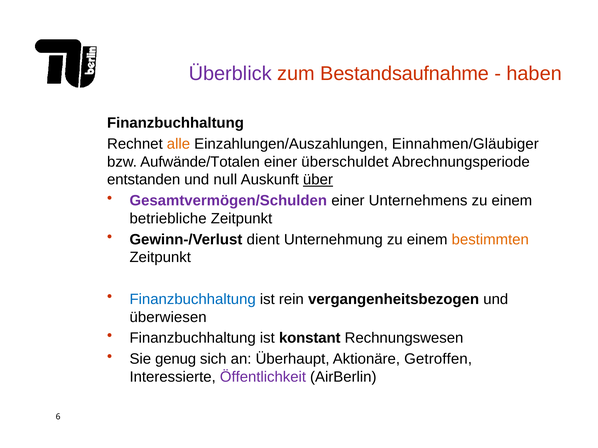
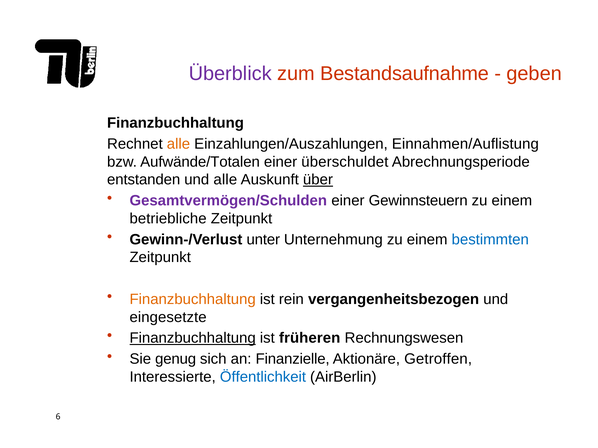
haben: haben -> geben (534, 74)
Einnahmen/Gläubiger: Einnahmen/Gläubiger -> Einnahmen/Auflistung (465, 144)
und null: null -> alle (225, 180)
Unternehmens: Unternehmens -> Gewinnsteuern (418, 201)
dient: dient -> unter (263, 240)
bestimmten colour: orange -> blue (490, 240)
Finanzbuchhaltung colour: blue -> orange (193, 300)
überwiesen: überwiesen -> eingesetzte (168, 317)
Finanzbuchhaltung underline: none -> present (193, 338)
konstant: konstant -> früheren (310, 338)
Überhaupt: Überhaupt -> Finanzielle (293, 359)
Öffentlichkeit colour: purple -> blue (263, 377)
